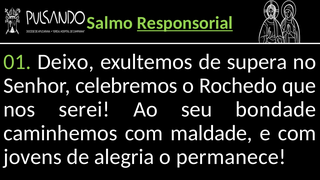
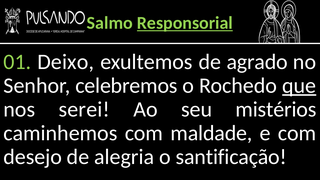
supera: supera -> agrado (257, 62)
que underline: none -> present (299, 86)
bondade: bondade -> mistérios (276, 109)
jovens: jovens -> desejo (33, 157)
permanece: permanece -> santificação (231, 157)
